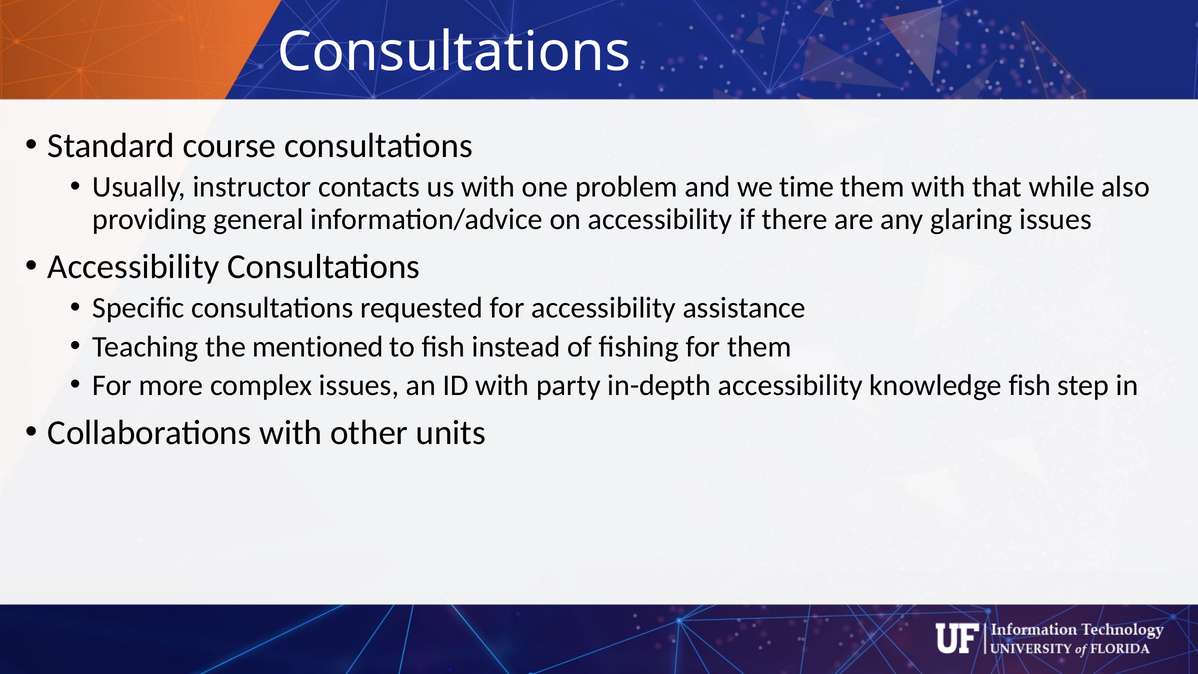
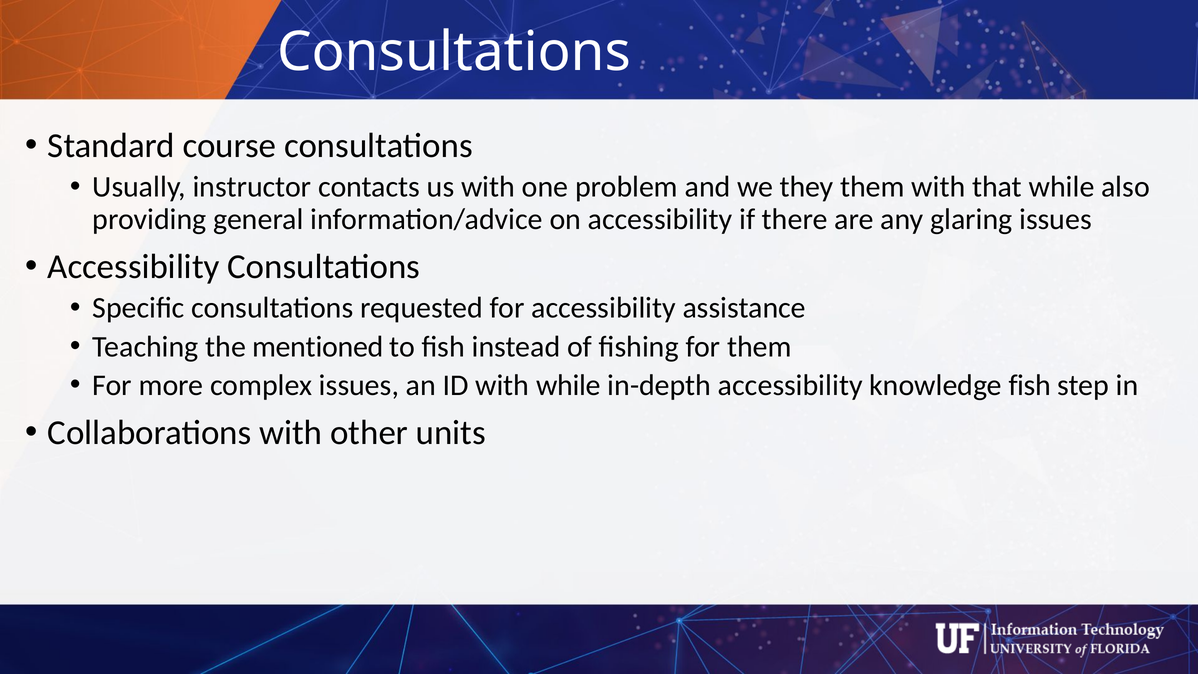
time: time -> they (807, 187)
with party: party -> while (568, 385)
